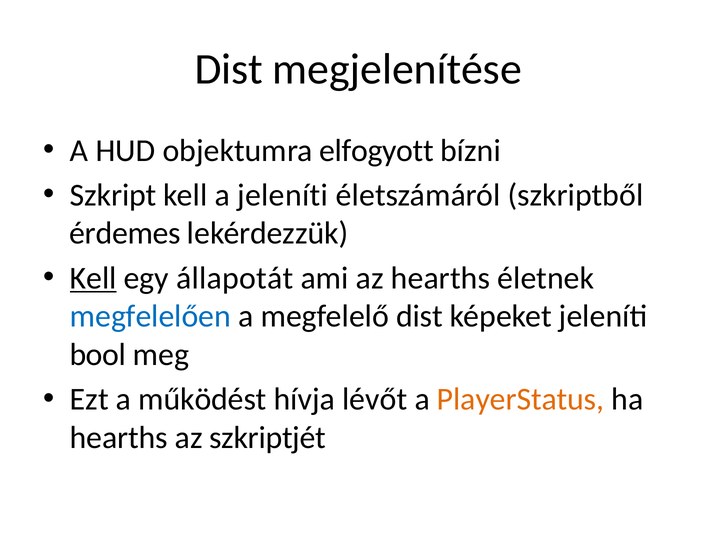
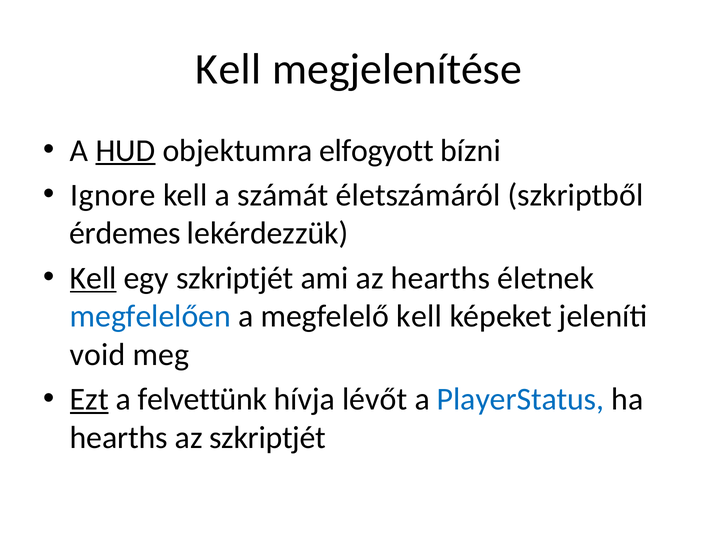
Dist: Dist -> Kell (228, 69)
HUD underline: none -> present (125, 150)
Szkript: Szkript -> Ignore (113, 195)
a jeleníti: jeleníti -> számát (283, 195)
egy állapotát: állapotát -> szkriptjét (235, 278)
megfelelő dist: dist -> kell (419, 316)
bool: bool -> void (98, 354)
Ezt underline: none -> present (89, 399)
működést: működést -> felvettünk (203, 399)
PlayerStatus colour: orange -> blue (521, 399)
